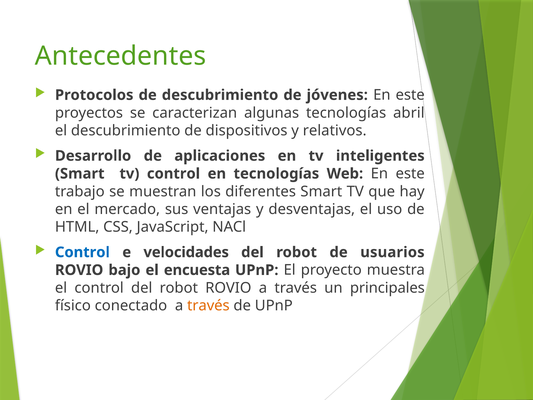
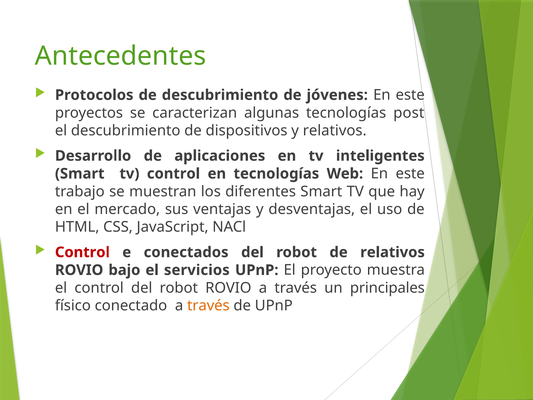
abril: abril -> post (409, 113)
Control colour: blue -> red (82, 252)
velocidades: velocidades -> conectados (186, 252)
de usuarios: usuarios -> relativos (393, 252)
encuesta: encuesta -> servicios (197, 270)
